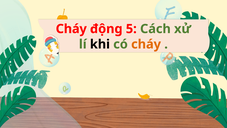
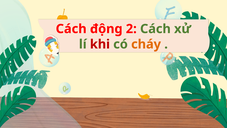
Cháy: Cháy -> Cách (71, 29)
5: 5 -> 2 (131, 29)
khi colour: black -> red (100, 44)
